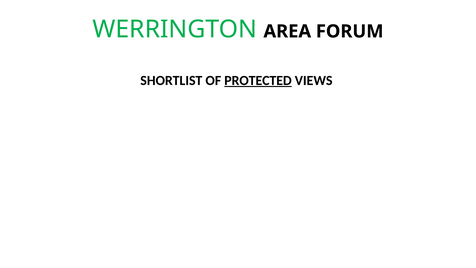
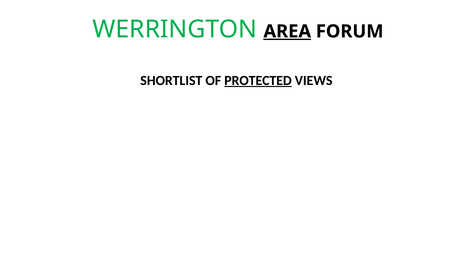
AREA underline: none -> present (287, 31)
